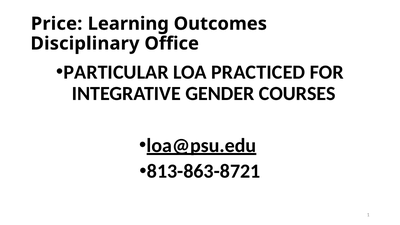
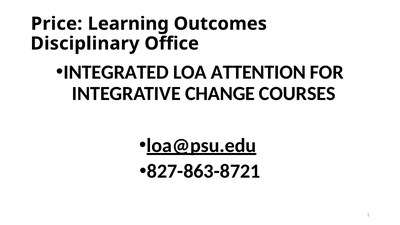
PARTICULAR: PARTICULAR -> INTEGRATED (116, 72)
PRACTICED: PRACTICED -> ATTENTION (258, 72)
GENDER: GENDER -> CHANGE (220, 94)
813-863-8721: 813-863-8721 -> 827-863-8721 (204, 171)
